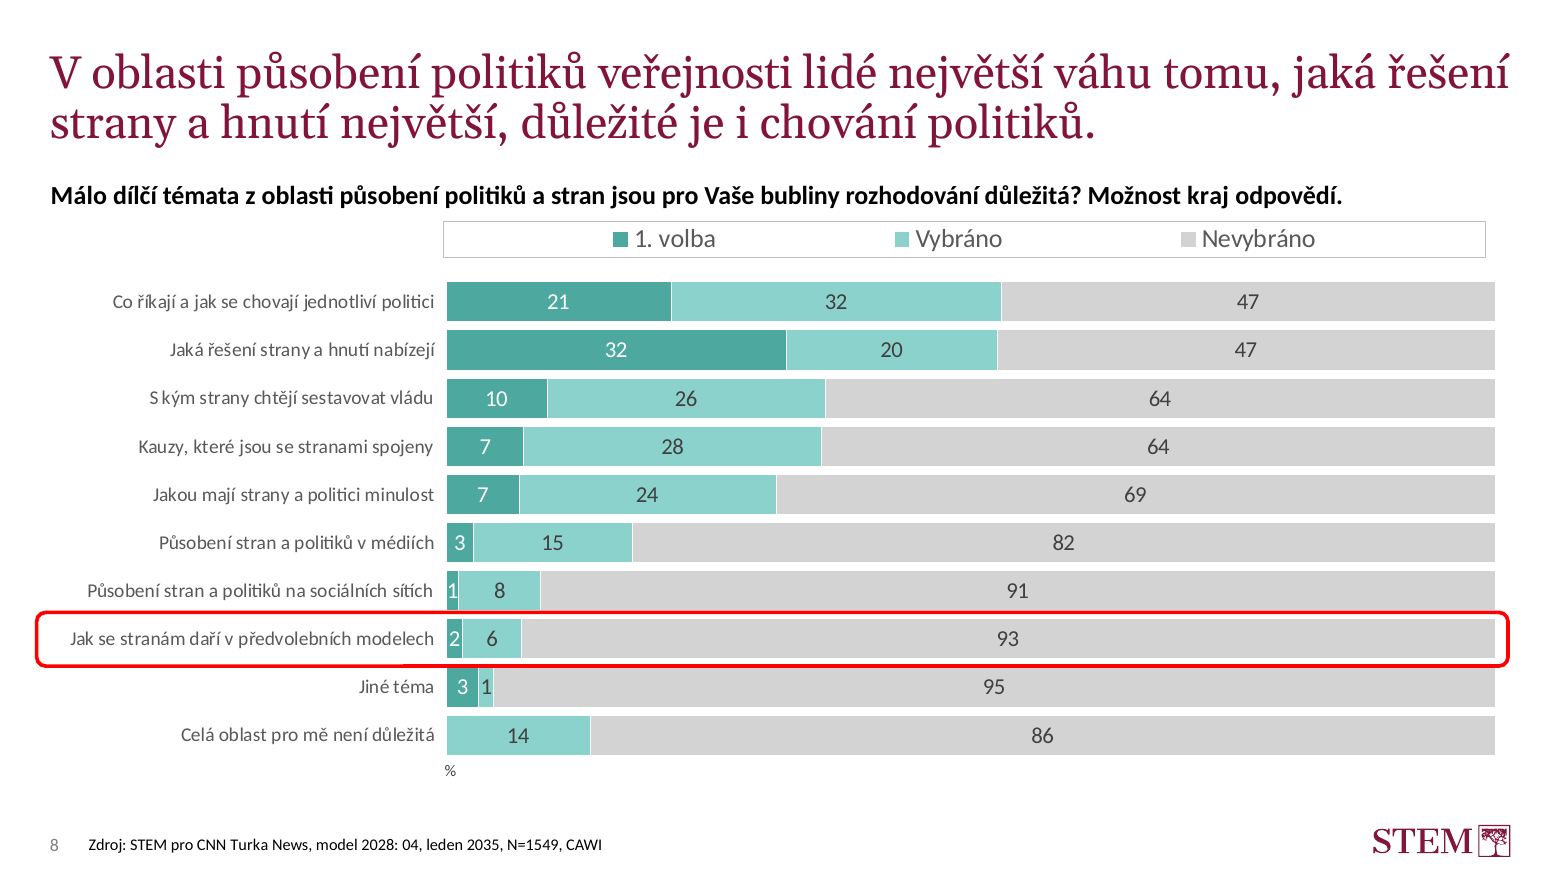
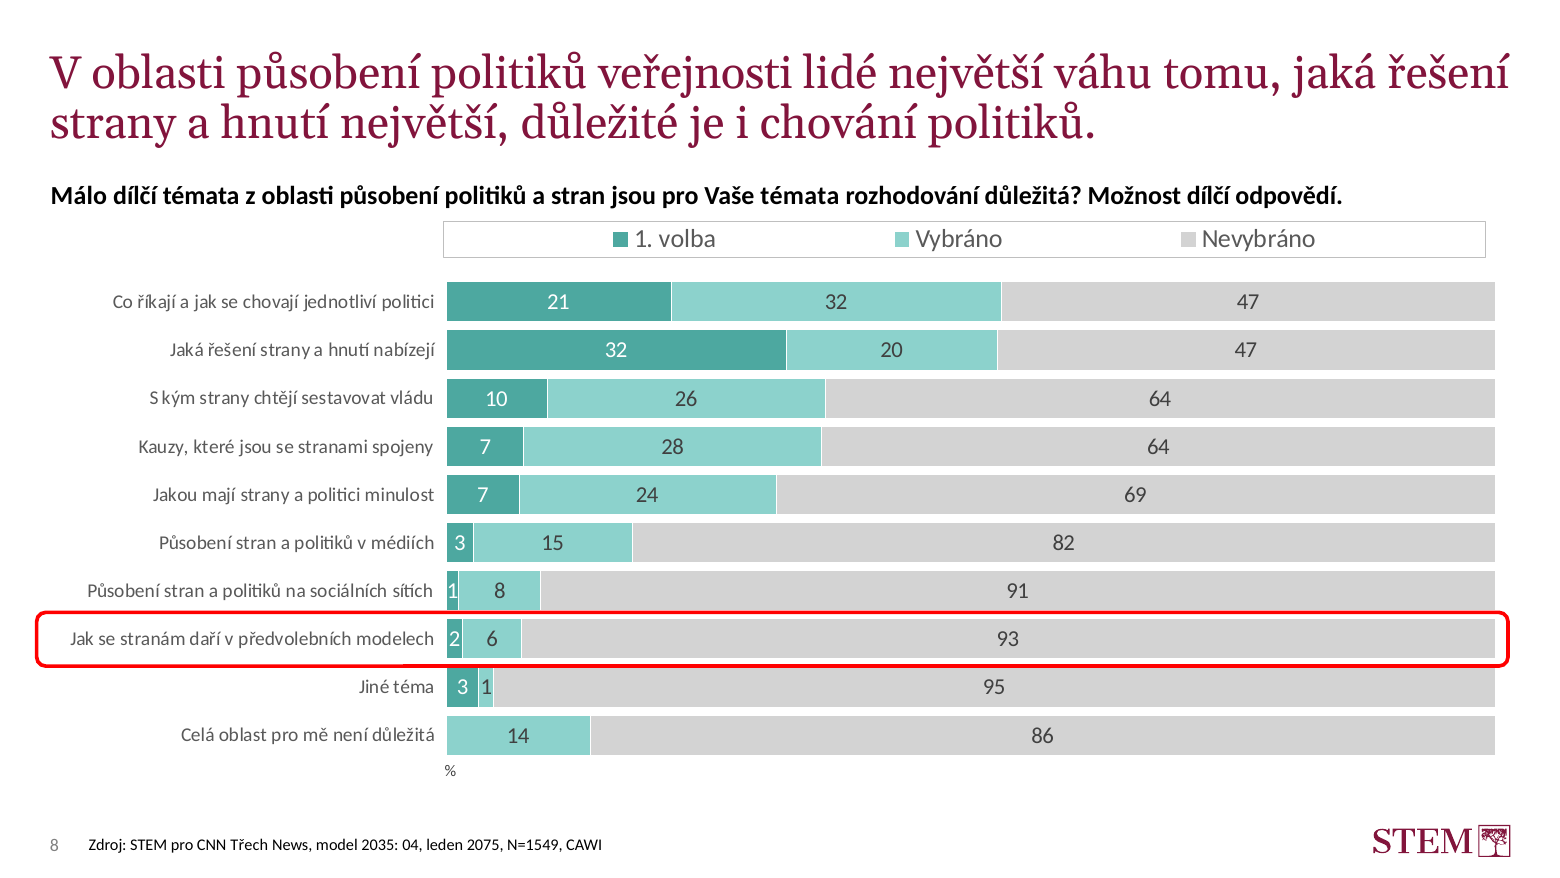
Vaše bubliny: bubliny -> témata (800, 196)
Možnost kraj: kraj -> dílčí (1208, 196)
Turka: Turka -> Třech (249, 845)
2028: 2028 -> 2035 (380, 845)
2035: 2035 -> 2075 (485, 845)
